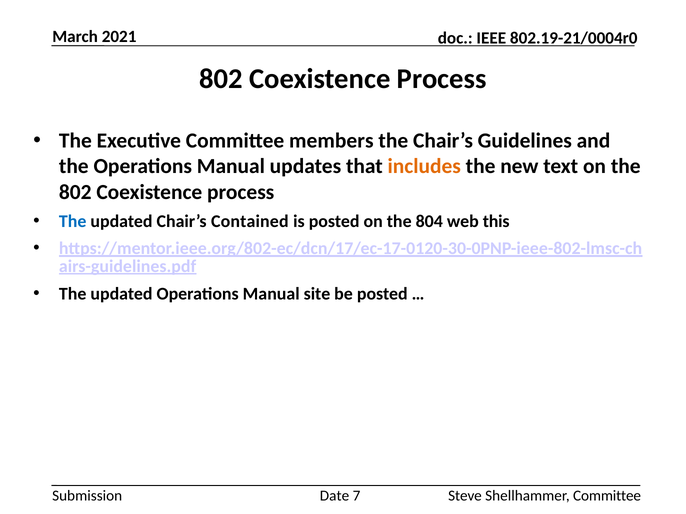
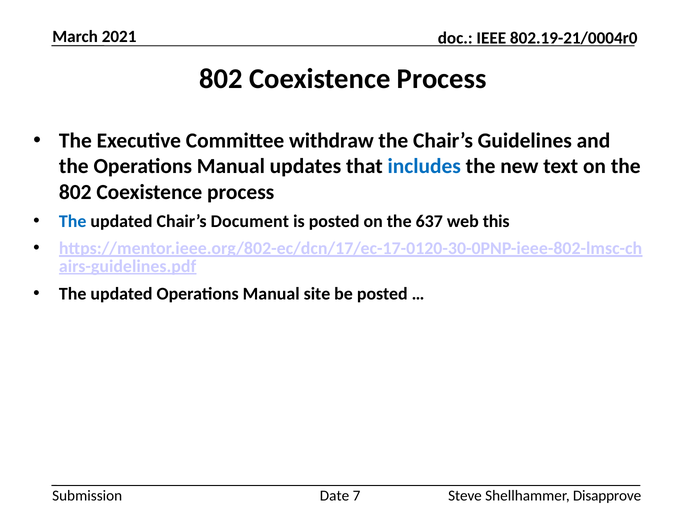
members: members -> withdraw (331, 141)
includes colour: orange -> blue (424, 167)
Contained: Contained -> Document (250, 221)
804: 804 -> 637 (429, 221)
Shellhammer Committee: Committee -> Disapprove (607, 496)
